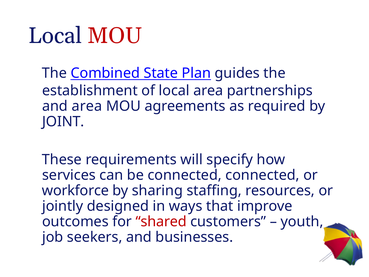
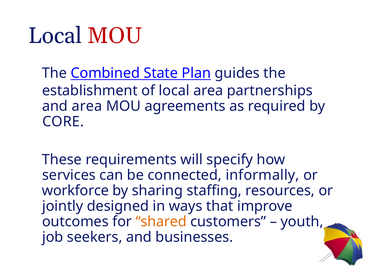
JOINT: JOINT -> CORE (63, 122)
connected connected: connected -> informally (262, 175)
shared colour: red -> orange (161, 221)
